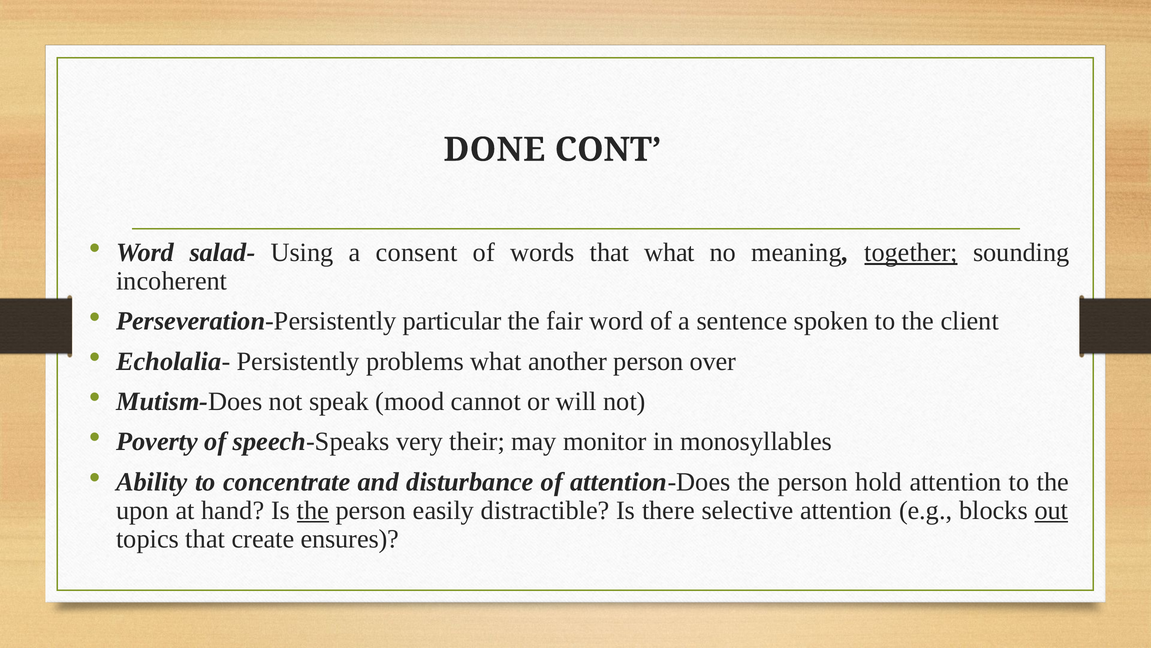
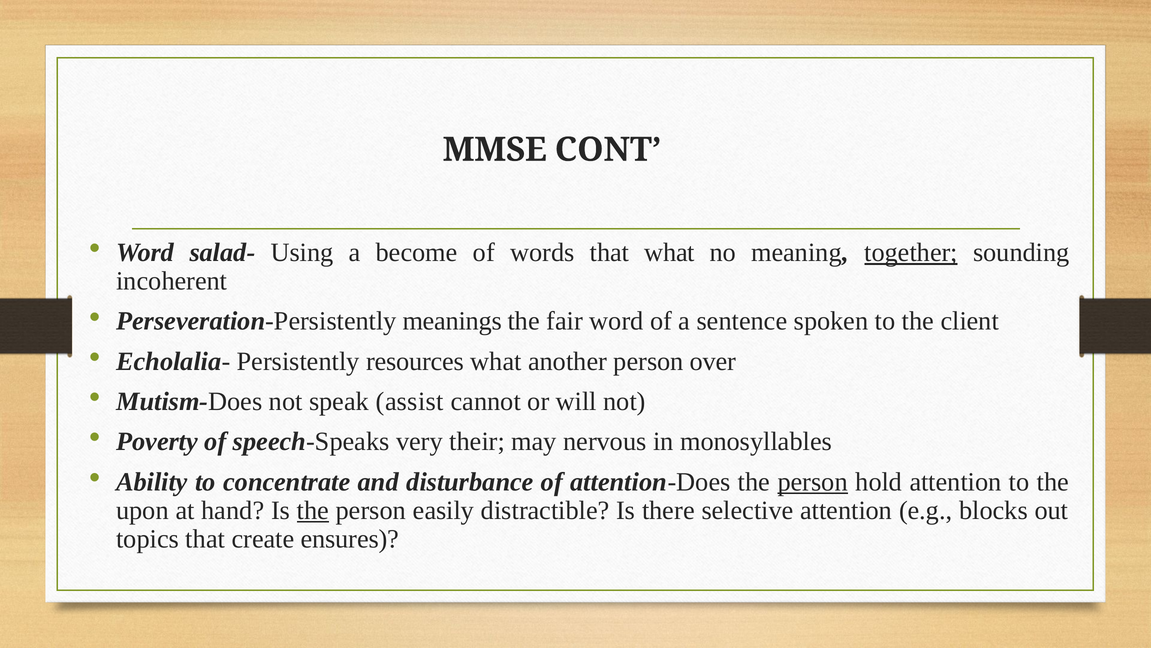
DONE: DONE -> MMSE (495, 150)
consent: consent -> become (417, 252)
particular: particular -> meanings (452, 321)
problems: problems -> resources (415, 361)
mood: mood -> assist (410, 401)
monitor: monitor -> nervous (605, 441)
person underline: none -> present (813, 481)
out underline: present -> none (1051, 510)
